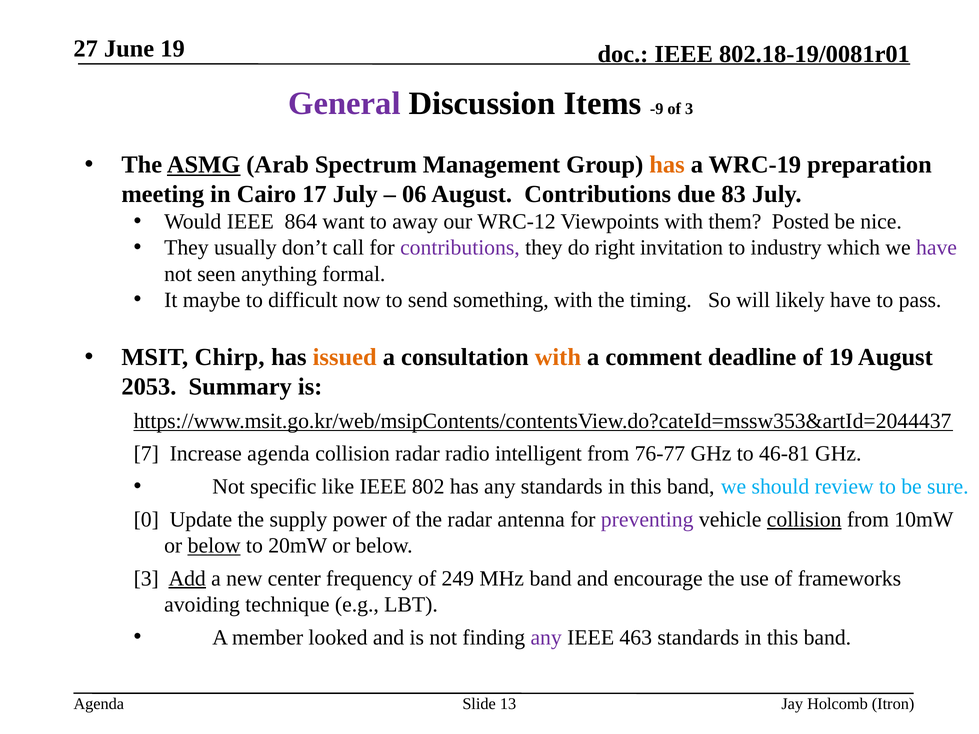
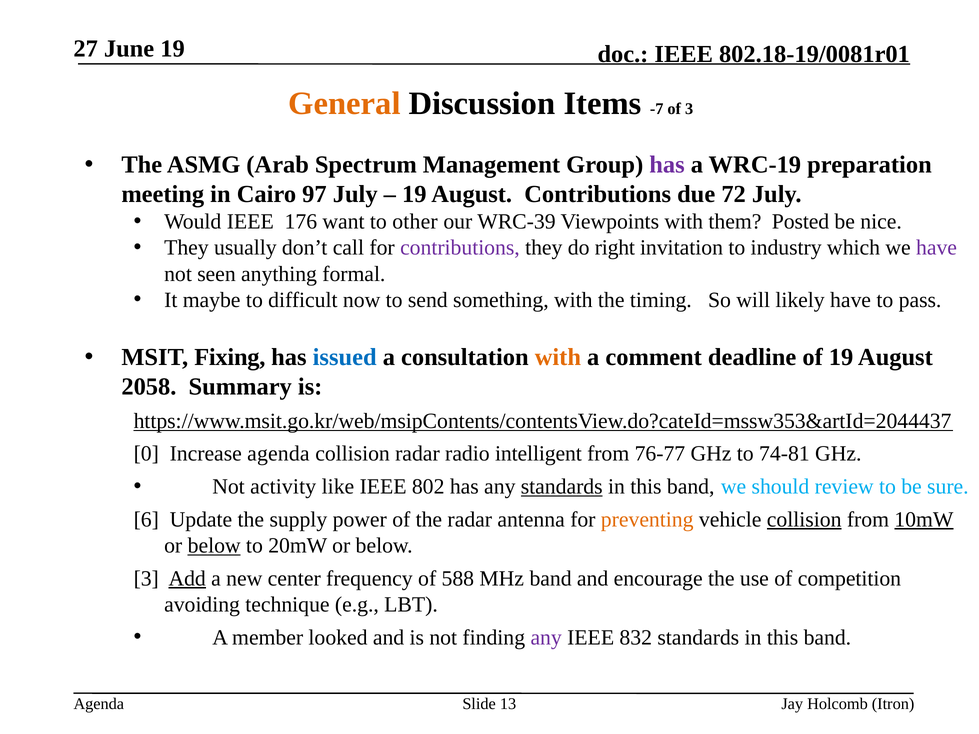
General colour: purple -> orange (344, 104)
-9: -9 -> -7 (657, 109)
ASMG underline: present -> none (204, 165)
has colour: orange -> purple (667, 165)
17: 17 -> 97 (314, 194)
06: 06 -> 19 (414, 194)
83: 83 -> 72 (734, 194)
864: 864 -> 176 (301, 222)
away: away -> other (415, 222)
WRC-12: WRC-12 -> WRC-39 (516, 222)
Chirp: Chirp -> Fixing (230, 357)
issued colour: orange -> blue (345, 357)
2053: 2053 -> 2058 (149, 387)
7: 7 -> 0 (146, 454)
46-81: 46-81 -> 74-81 (784, 454)
specific: specific -> activity (283, 487)
standards underline: none -> present (562, 487)
0: 0 -> 6 (146, 520)
preventing colour: purple -> orange (647, 520)
10mW underline: none -> present (924, 520)
249: 249 -> 588 (458, 579)
frameworks: frameworks -> competition (849, 579)
463: 463 -> 832 (636, 638)
